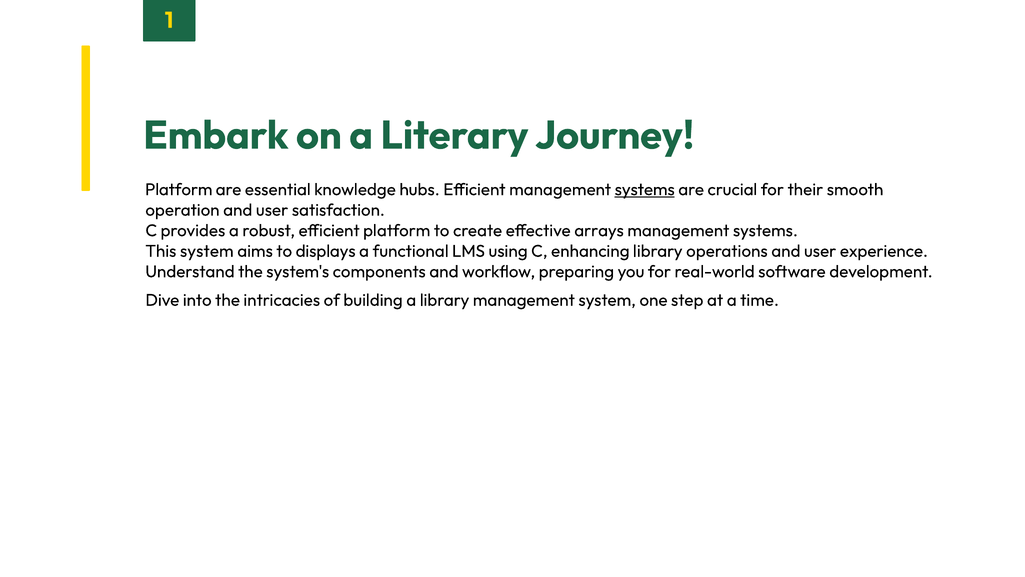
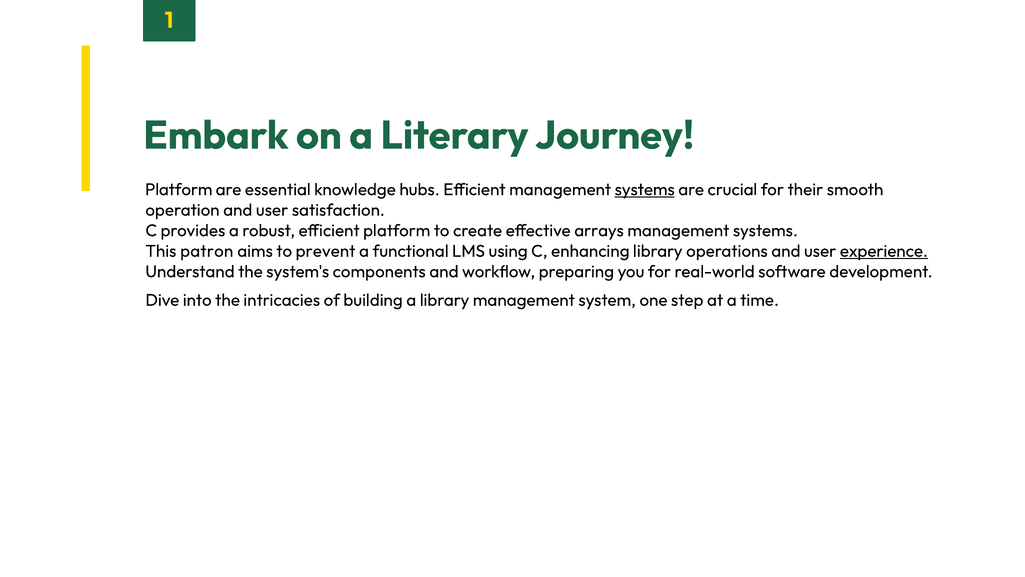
This system: system -> patron (207, 251)
displays: displays -> prevent (326, 251)
experience underline: none -> present (884, 251)
